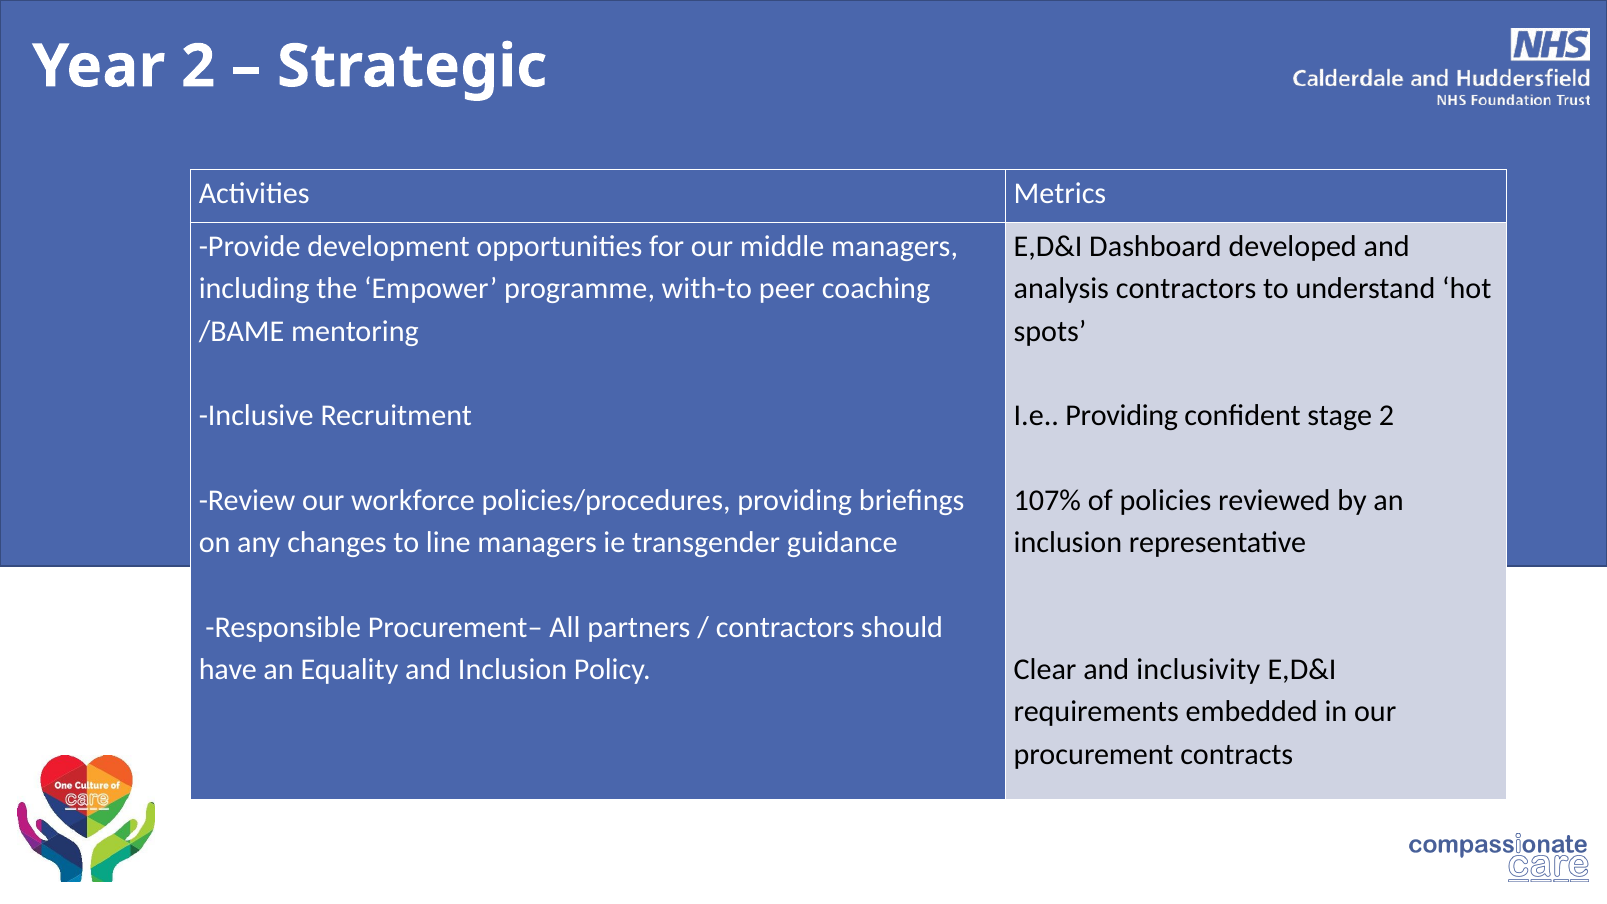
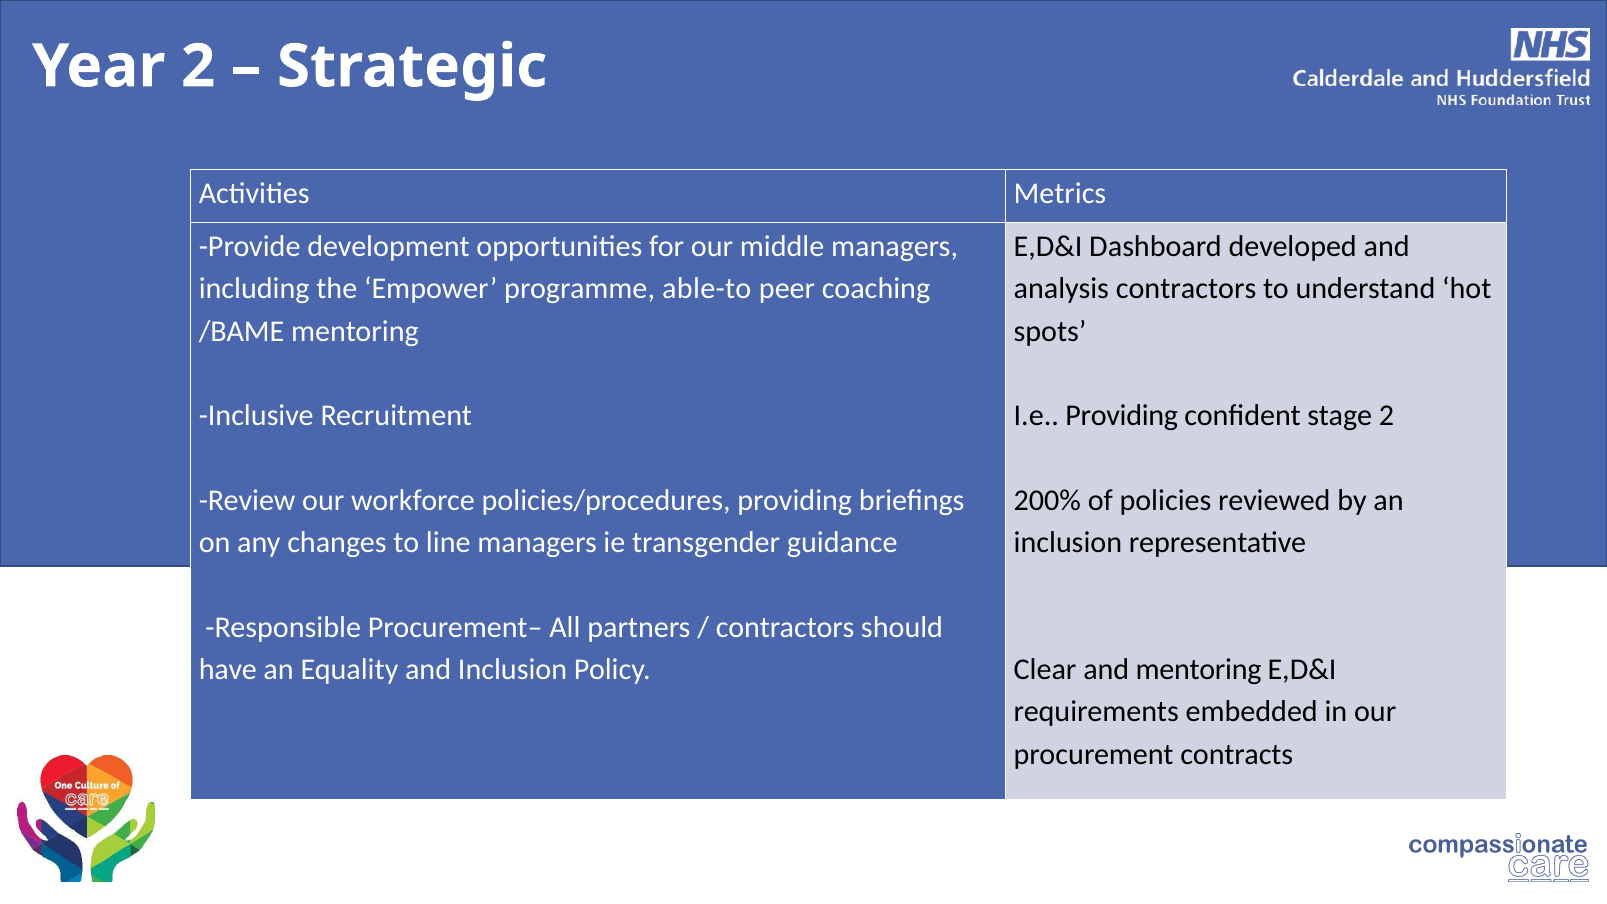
with-to: with-to -> able-to (707, 289)
107%: 107% -> 200% (1047, 500)
and inclusivity: inclusivity -> mentoring (1199, 669)
